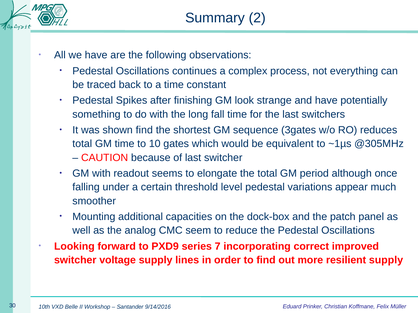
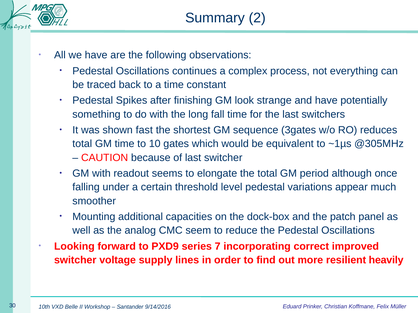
shown find: find -> fast (144, 130)
resilient supply: supply -> heavily (386, 260)
